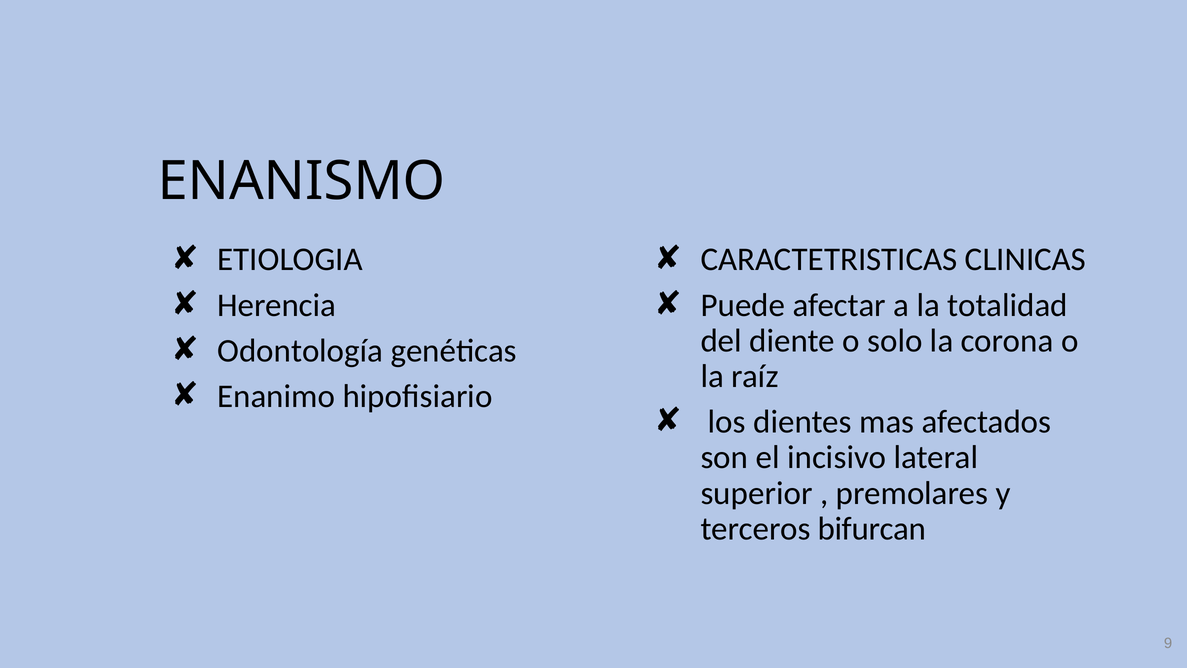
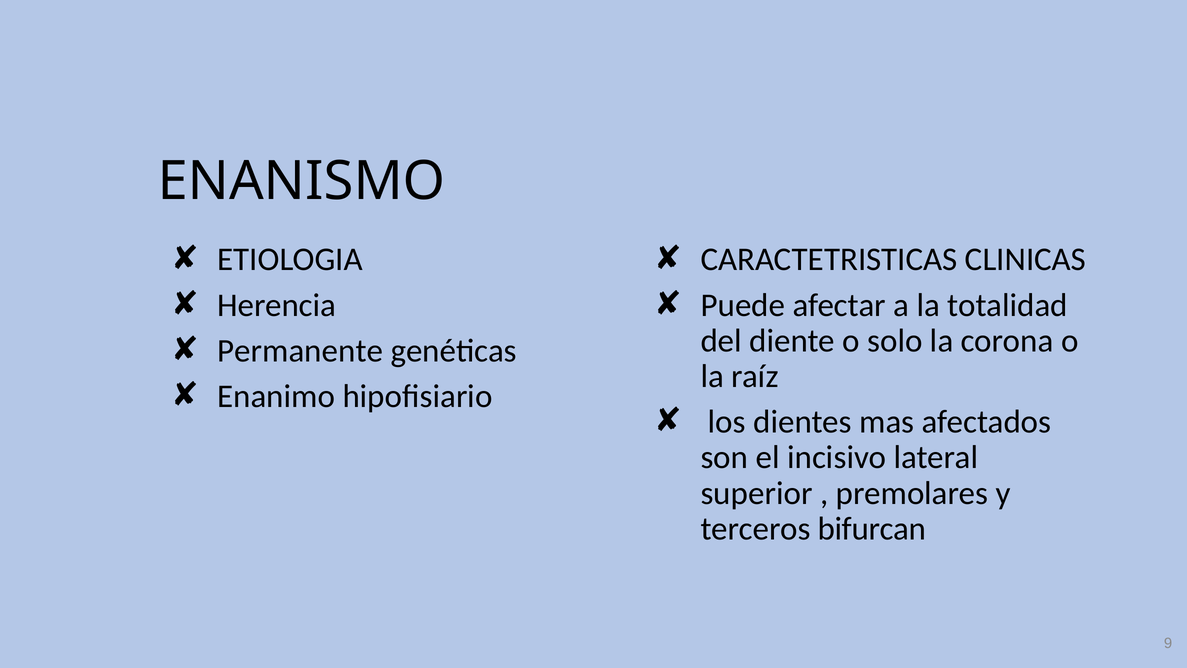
Odontología: Odontología -> Permanente (300, 350)
